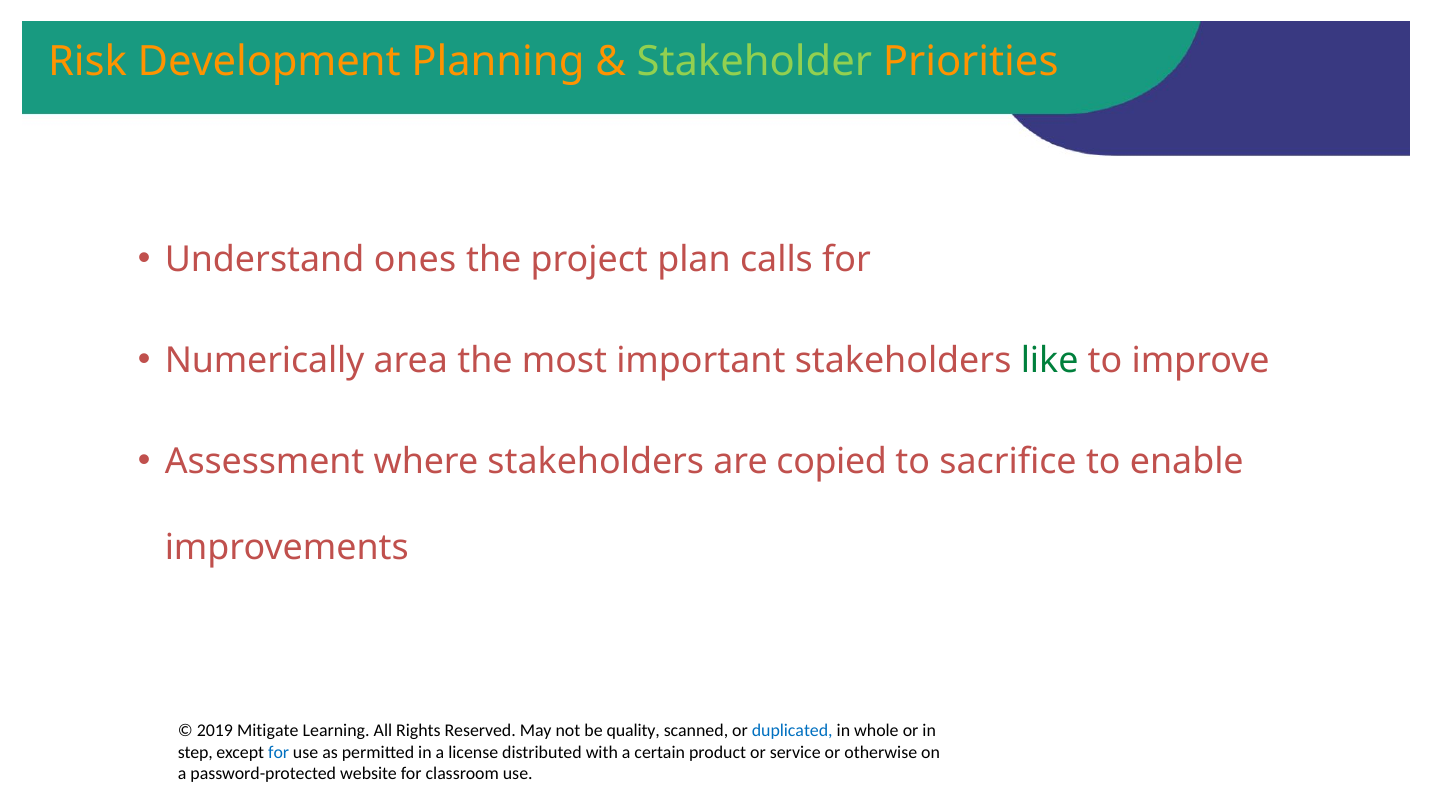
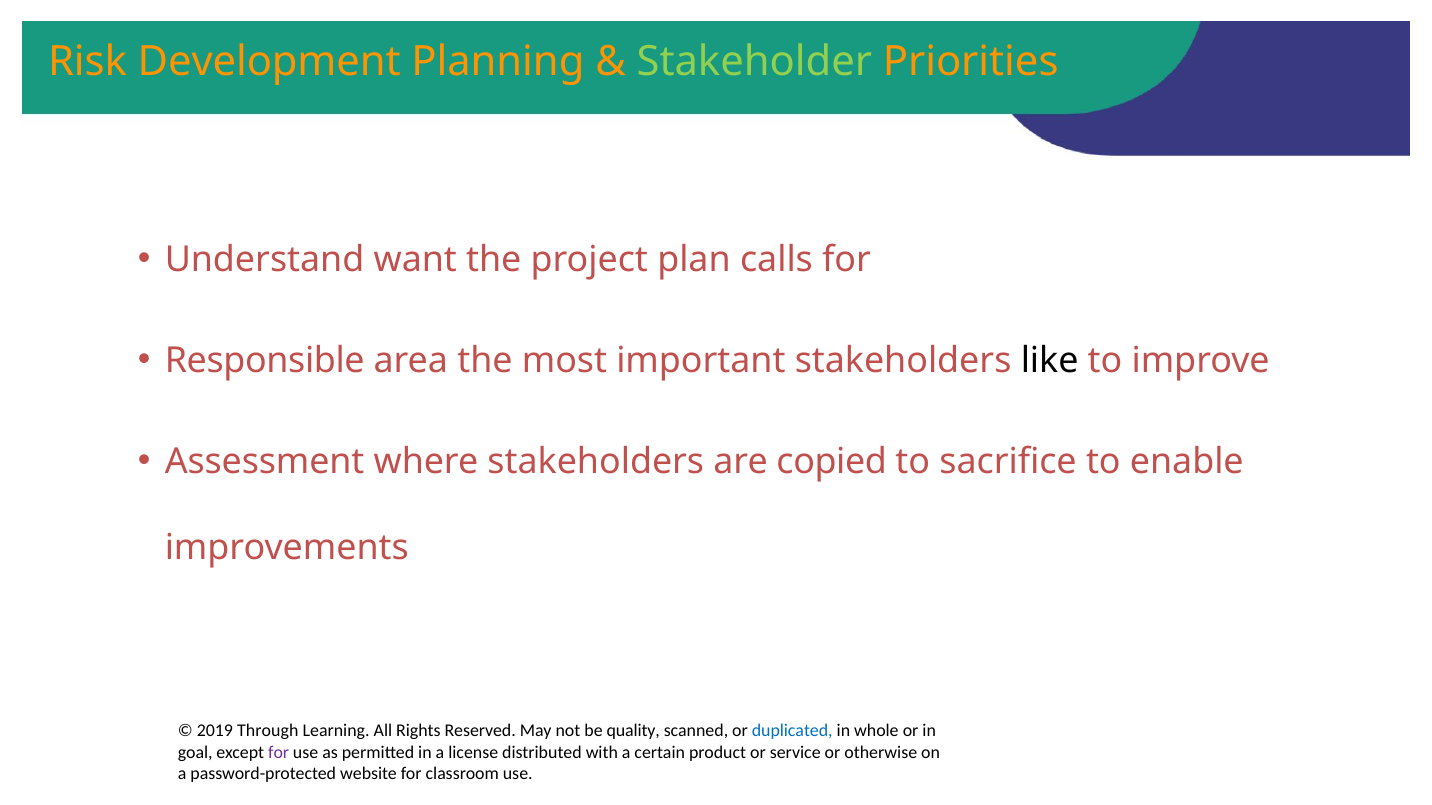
ones: ones -> want (415, 260)
Numerically: Numerically -> Responsible (265, 361)
like colour: green -> black (1050, 361)
Mitigate: Mitigate -> Through (268, 731)
step: step -> goal (195, 753)
for colour: blue -> purple (279, 753)
